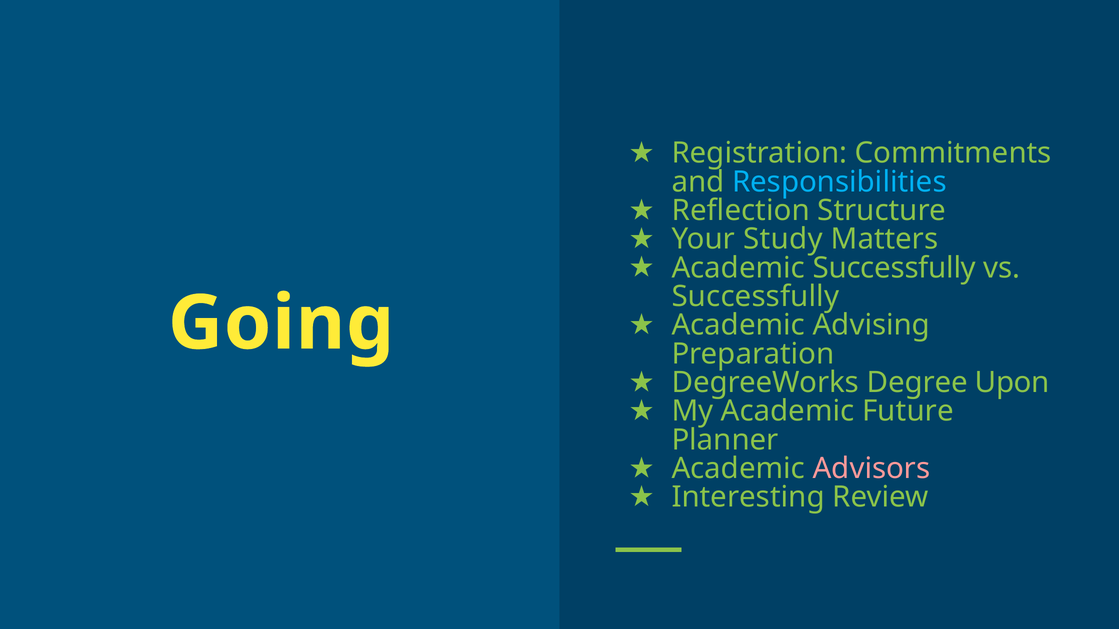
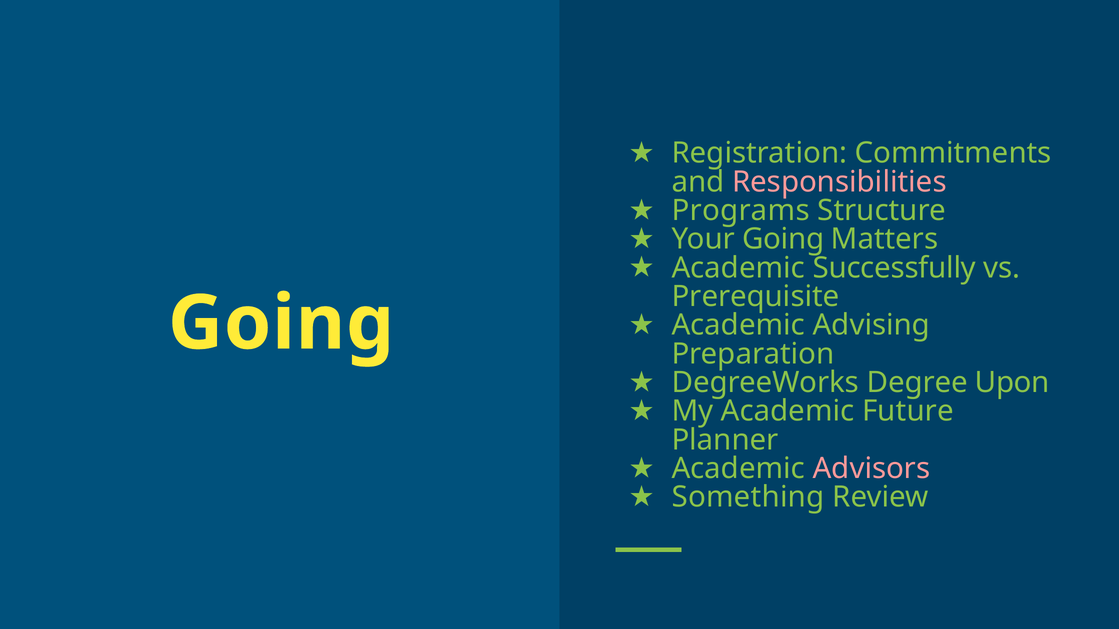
Responsibilities colour: light blue -> pink (839, 182)
Reflection: Reflection -> Programs (741, 211)
Your Study: Study -> Going (783, 239)
Successfully: Successfully -> Prerequisite (755, 297)
Interesting: Interesting -> Something (748, 498)
